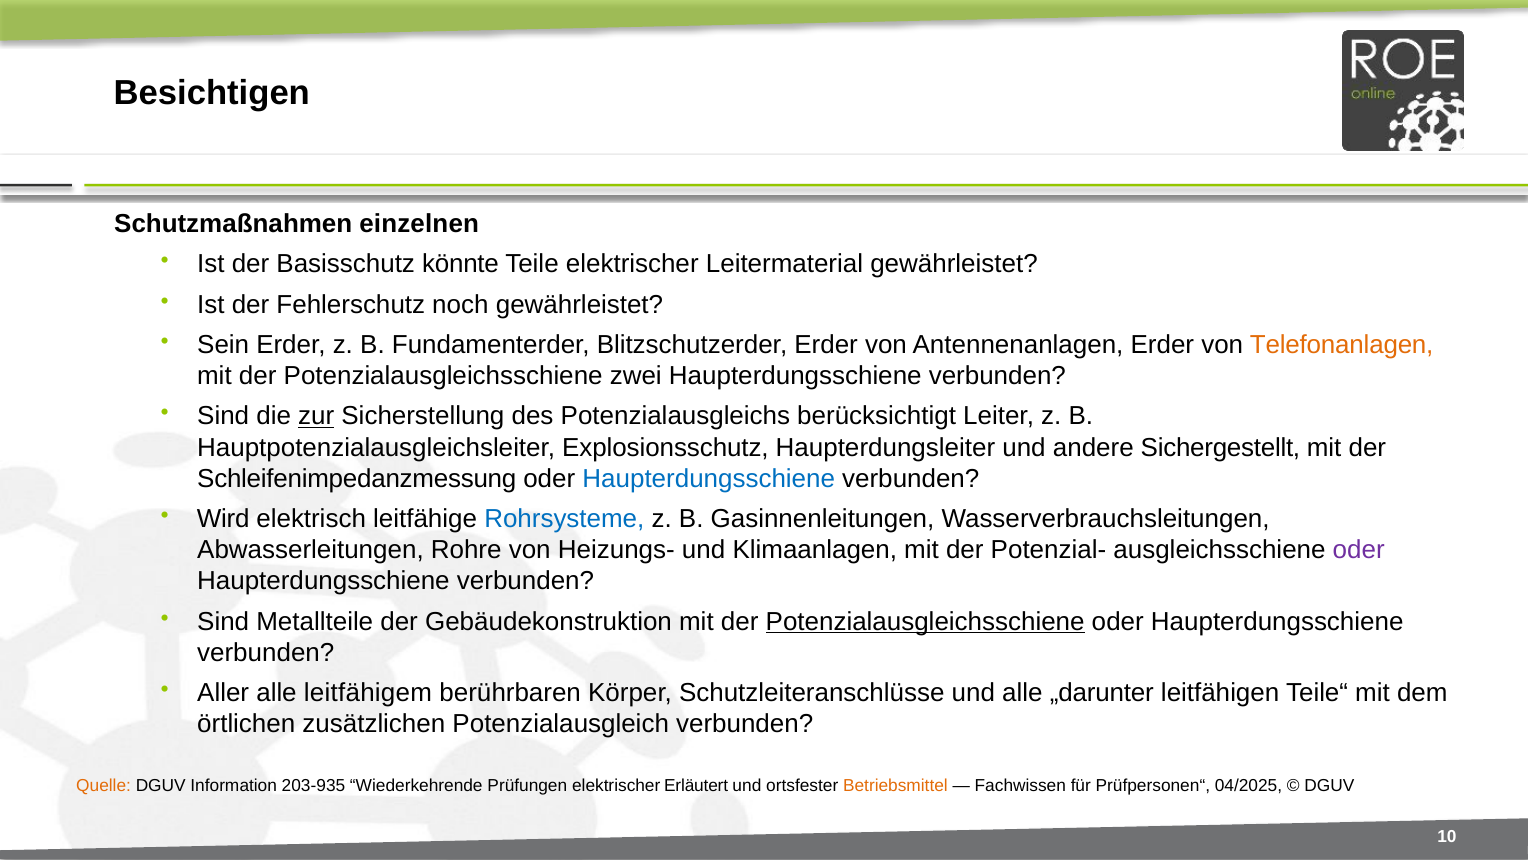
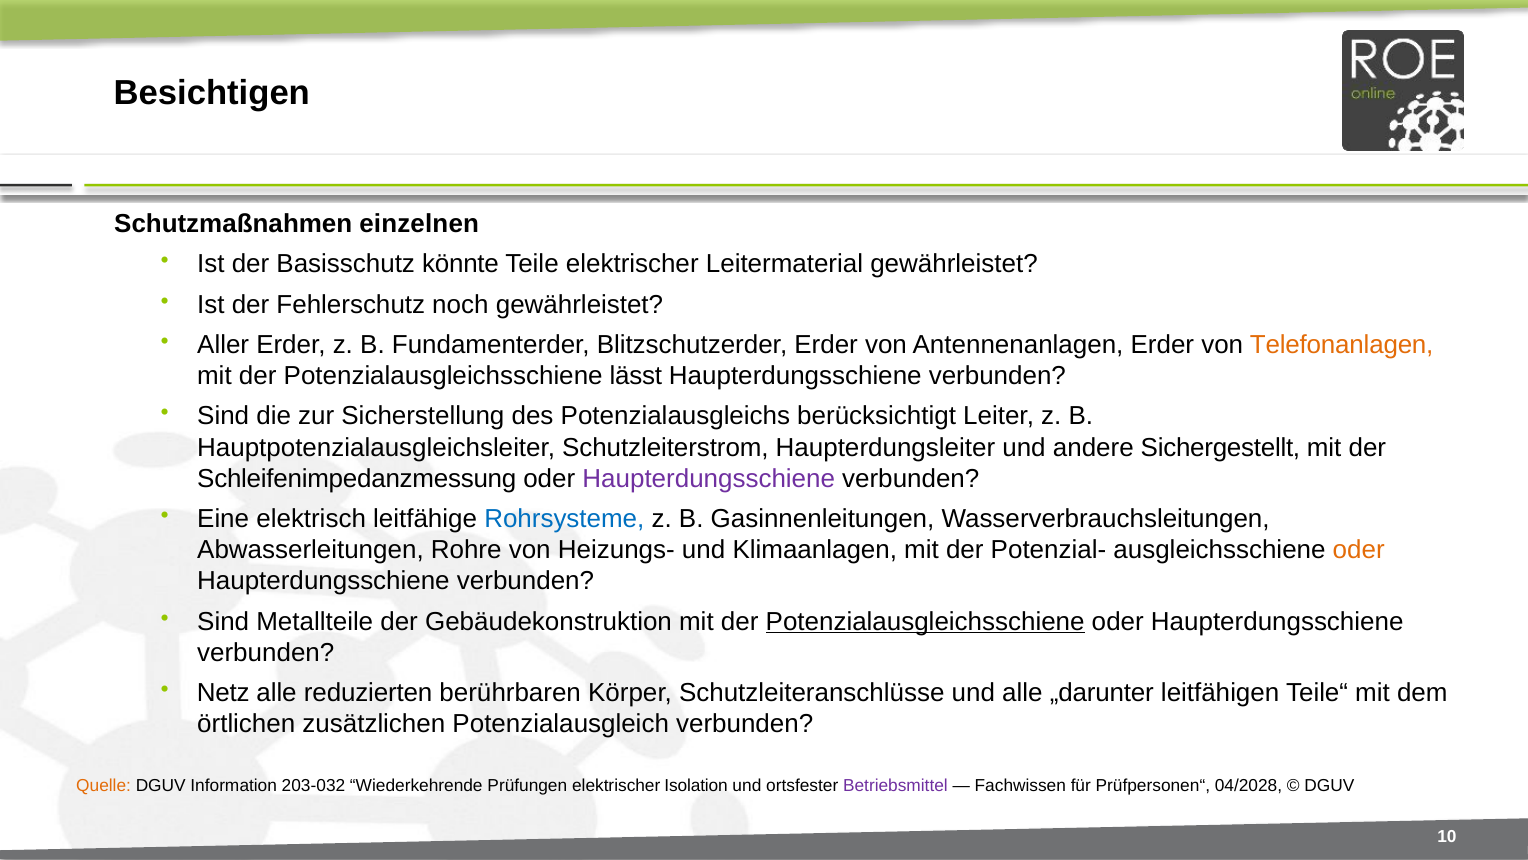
Sein: Sein -> Aller (223, 345)
zwei: zwei -> lässt (636, 376)
zur underline: present -> none (316, 416)
Explosionsschutz: Explosionsschutz -> Schutzleiterstrom (665, 447)
Haupterdungsschiene colour: blue -> purple (709, 478)
Wird: Wird -> Eine (223, 519)
oder colour: purple -> orange (1359, 550)
Aller: Aller -> Netz (223, 693)
leitfähigem: leitfähigem -> reduzierten (368, 693)
203-935: 203-935 -> 203-032 (313, 785)
Erläutert: Erläutert -> Isolation (696, 785)
Betriebsmittel colour: orange -> purple (895, 785)
04/2025: 04/2025 -> 04/2028 (1248, 785)
